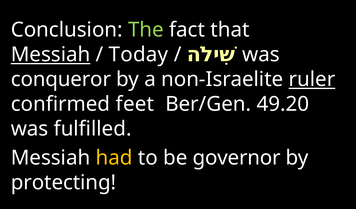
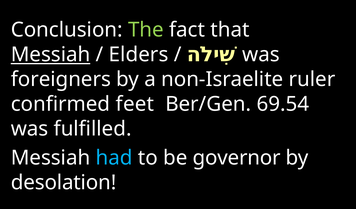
Today: Today -> Elders (139, 55)
conqueror: conqueror -> foreigners (61, 79)
ruler underline: present -> none (312, 79)
49.20: 49.20 -> 69.54 (283, 104)
had colour: yellow -> light blue (114, 157)
protecting: protecting -> desolation (64, 182)
